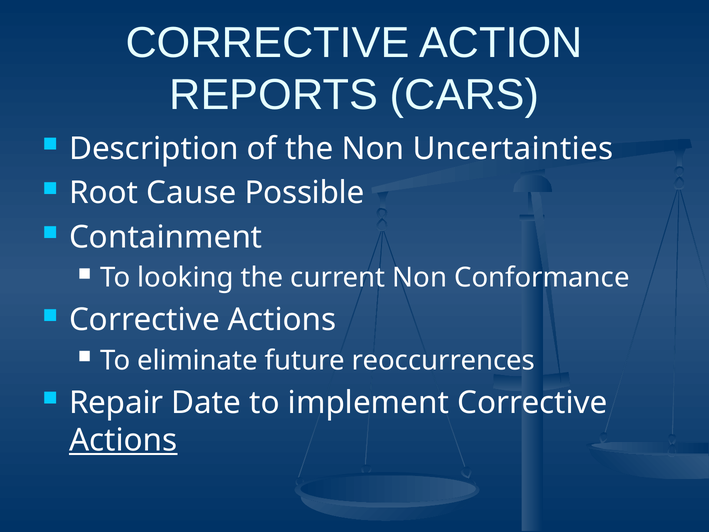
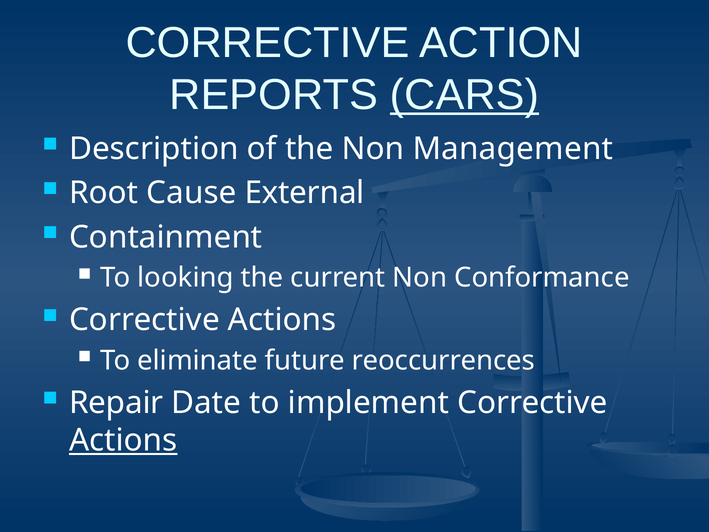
CARS underline: none -> present (465, 95)
Uncertainties: Uncertainties -> Management (513, 149)
Possible: Possible -> External (305, 193)
